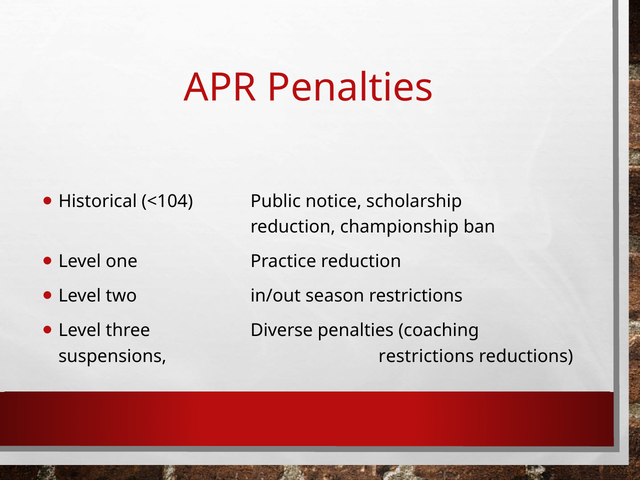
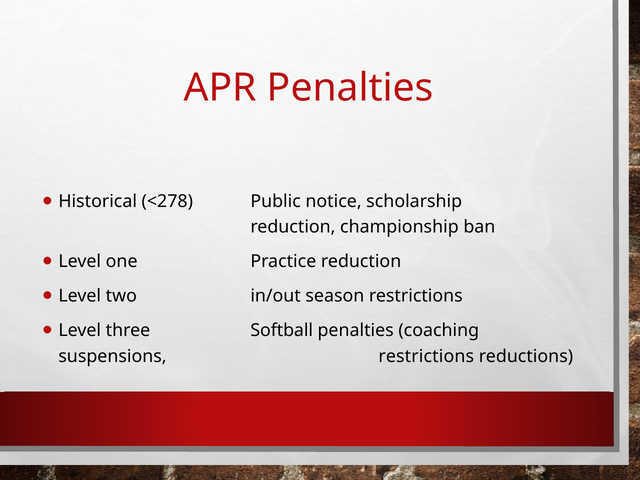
<104: <104 -> <278 (167, 201)
Diverse: Diverse -> Softball (282, 331)
